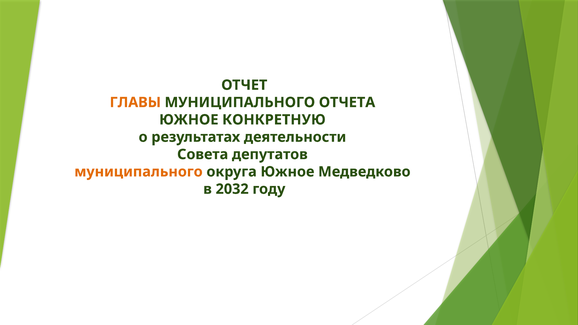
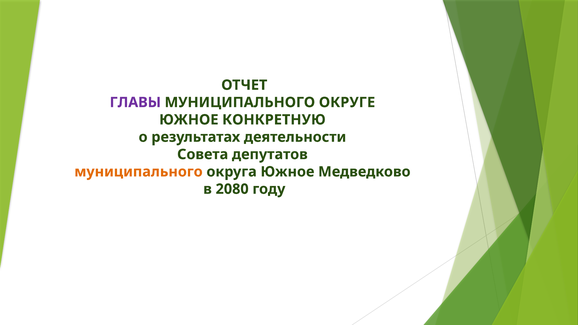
ГЛАВЫ colour: orange -> purple (135, 102)
ОТЧЕТА: ОТЧЕТА -> ОКРУГЕ (347, 102)
2032: 2032 -> 2080 (232, 189)
